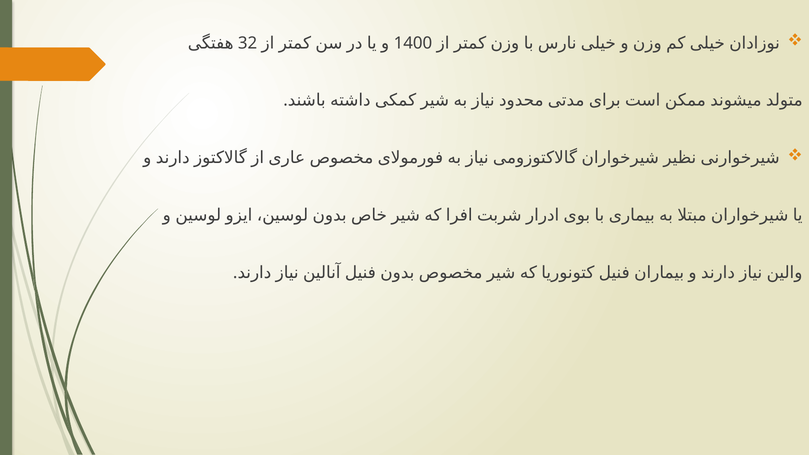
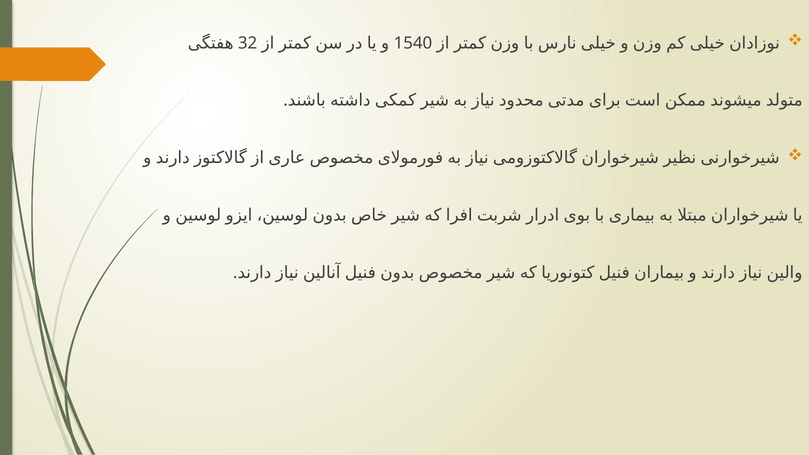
1400: 1400 -> 1540 (413, 43)
